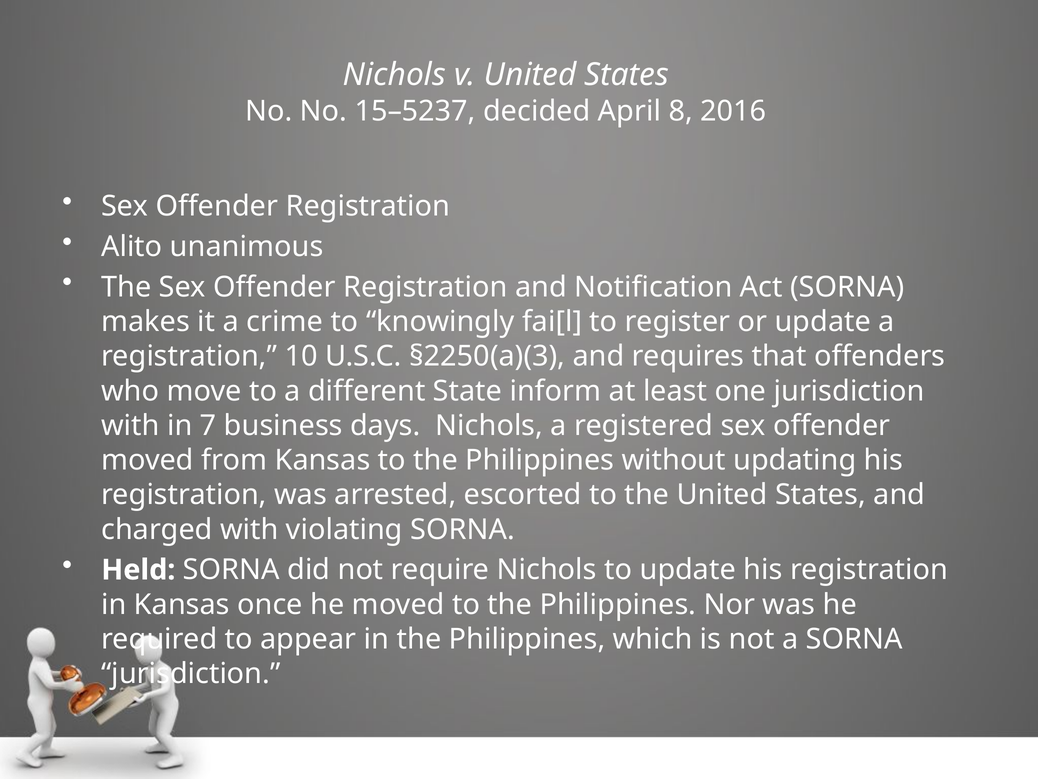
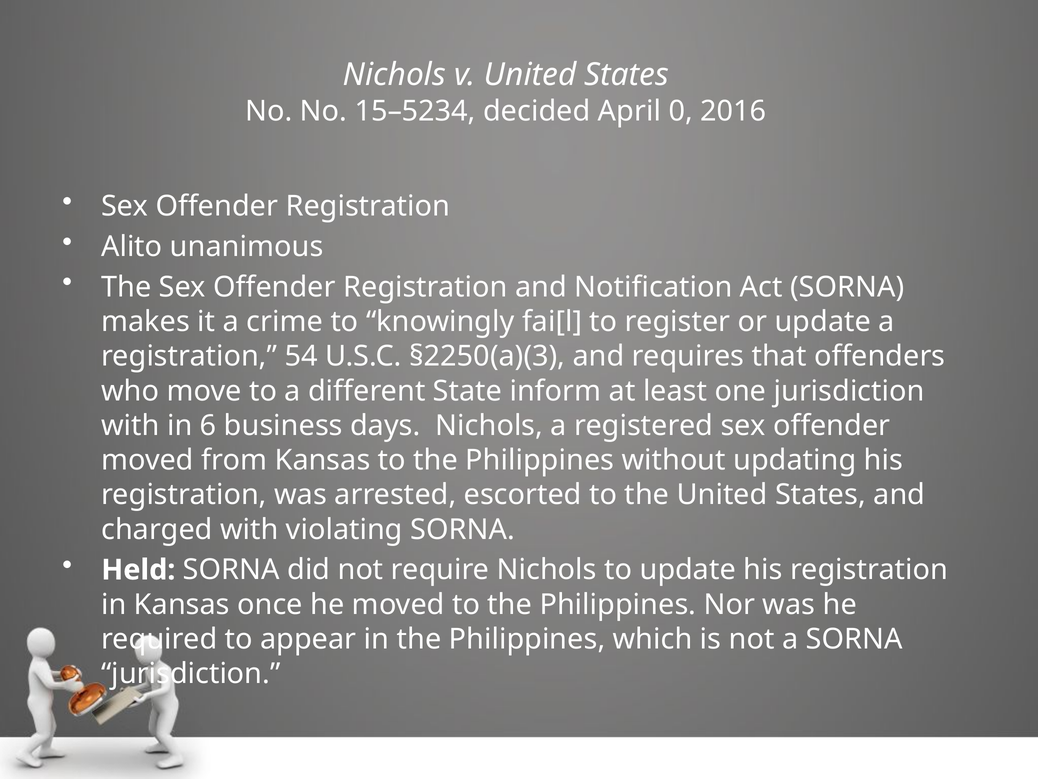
15–5237: 15–5237 -> 15–5234 (415, 111)
8: 8 -> 0 (681, 111)
10: 10 -> 54 (301, 356)
7: 7 -> 6 (208, 425)
